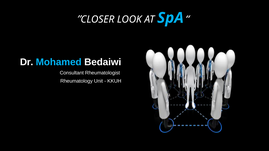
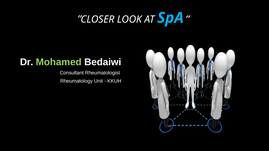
Mohamed colour: light blue -> light green (59, 62)
